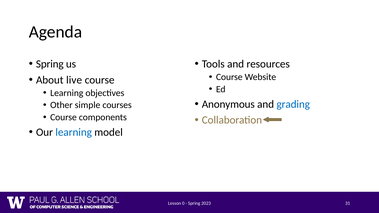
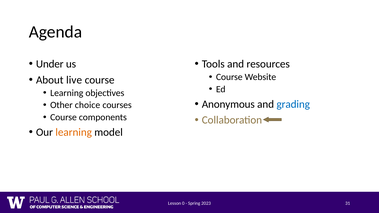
Spring: Spring -> Under (50, 64)
simple: simple -> choice (88, 105)
learning colour: blue -> orange (74, 132)
